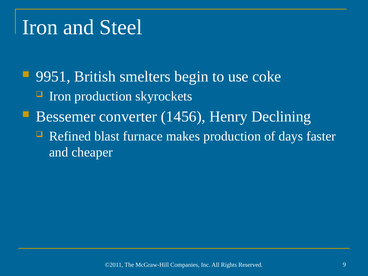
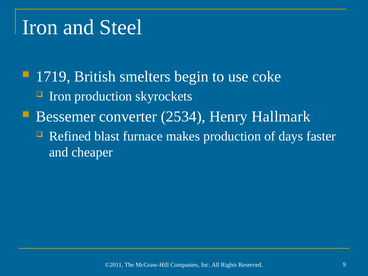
9951: 9951 -> 1719 (53, 77)
1456: 1456 -> 2534 (183, 117)
Declining: Declining -> Hallmark (281, 117)
